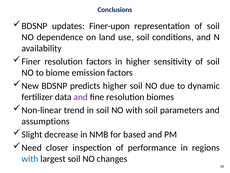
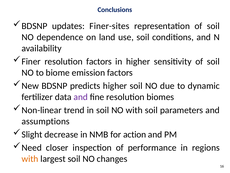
Finer-upon: Finer-upon -> Finer-sites (109, 26)
based: based -> action (135, 134)
with colour: blue -> orange (30, 158)
